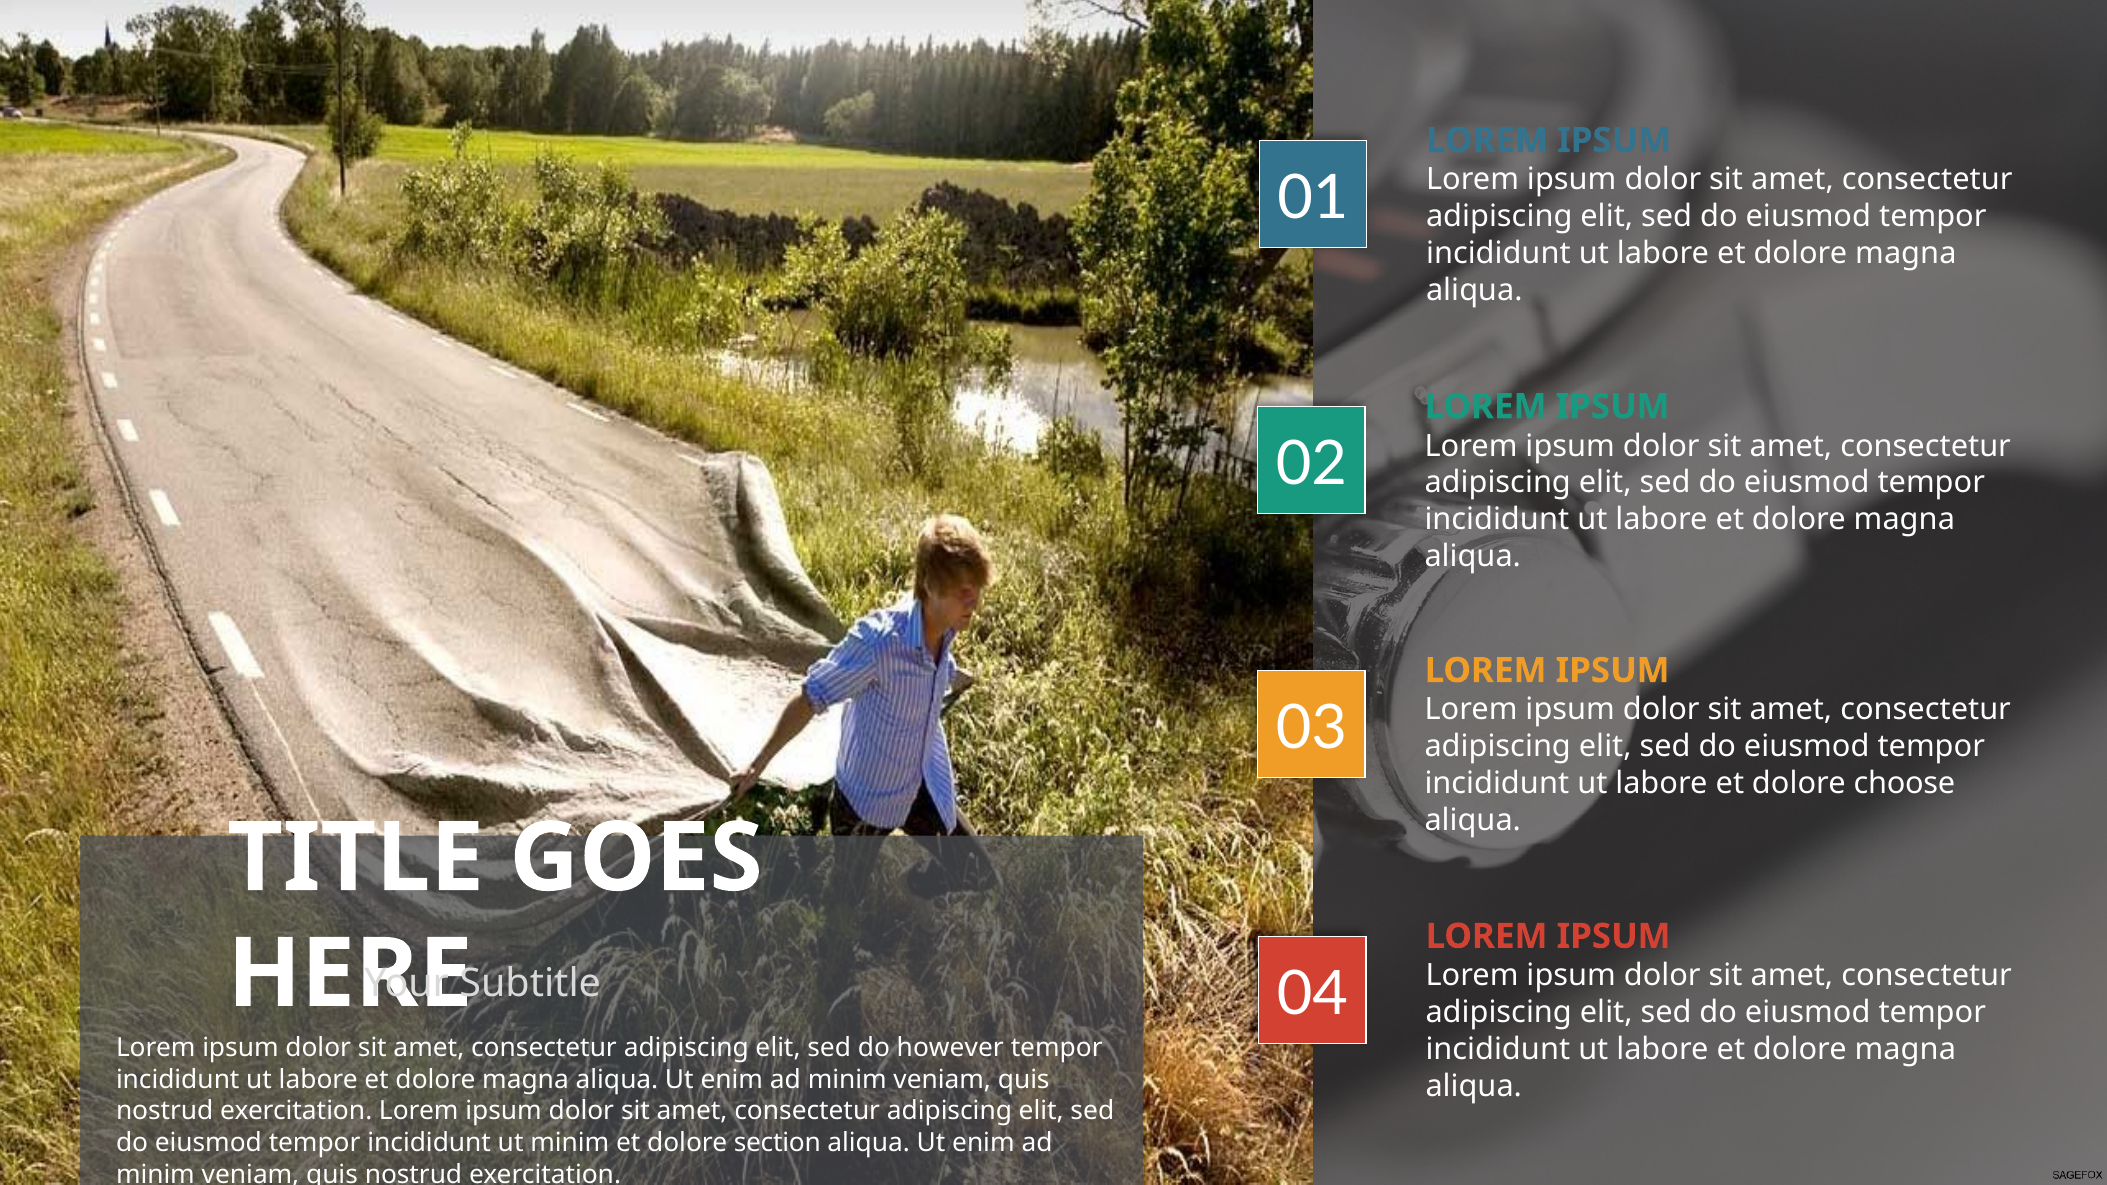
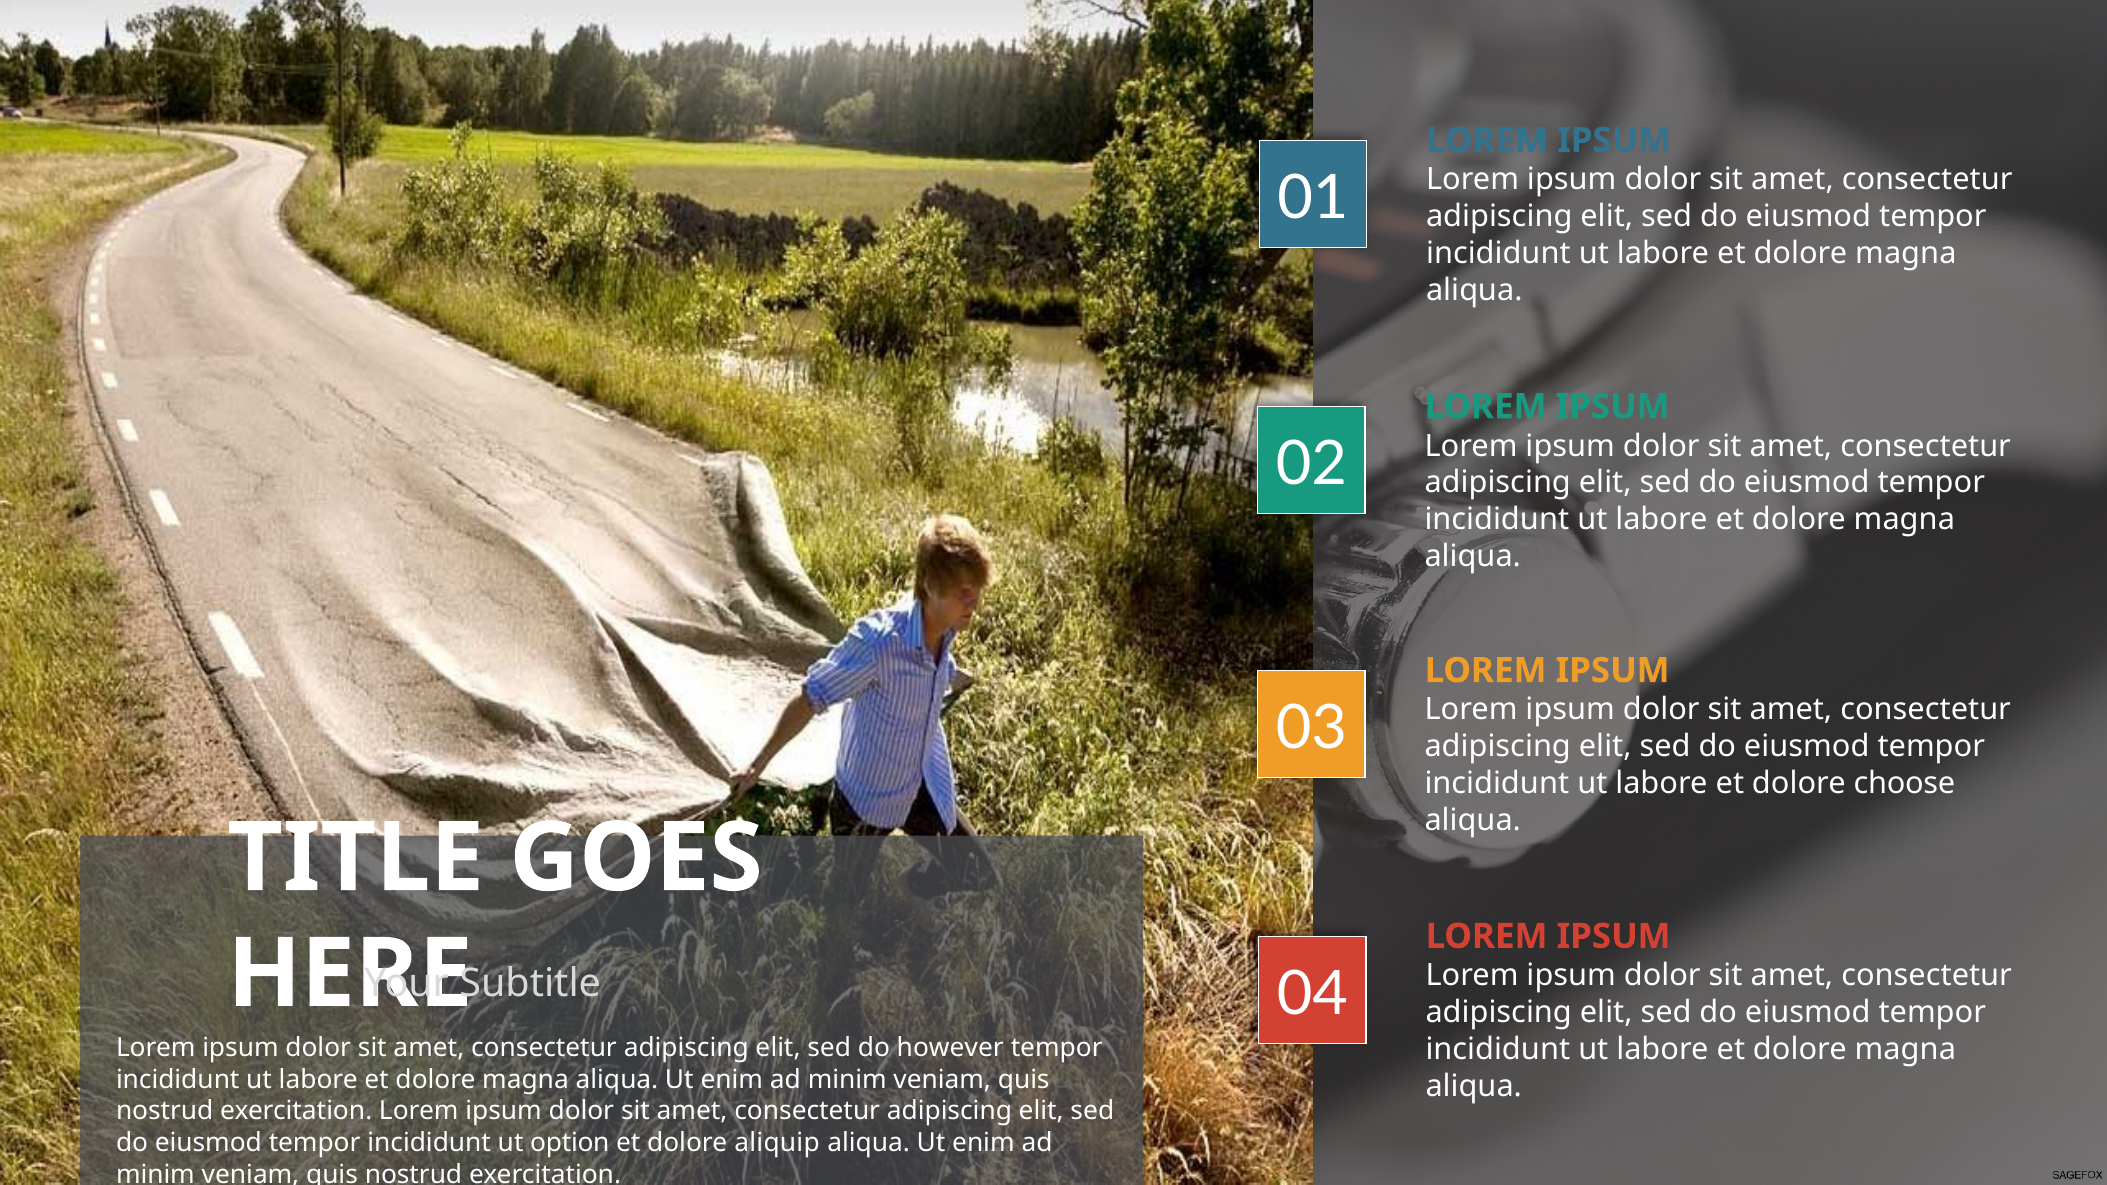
ut minim: minim -> option (570, 1143)
section: section -> aliquip (777, 1143)
